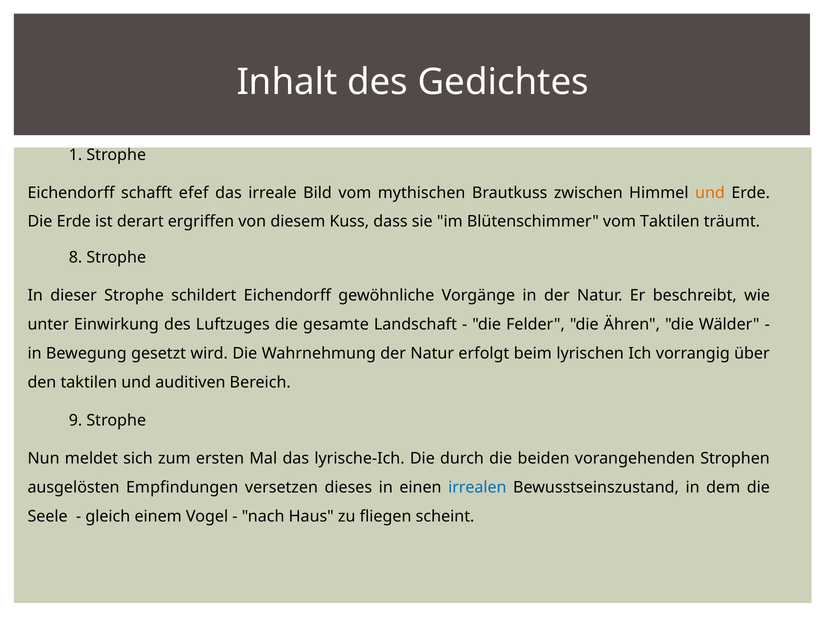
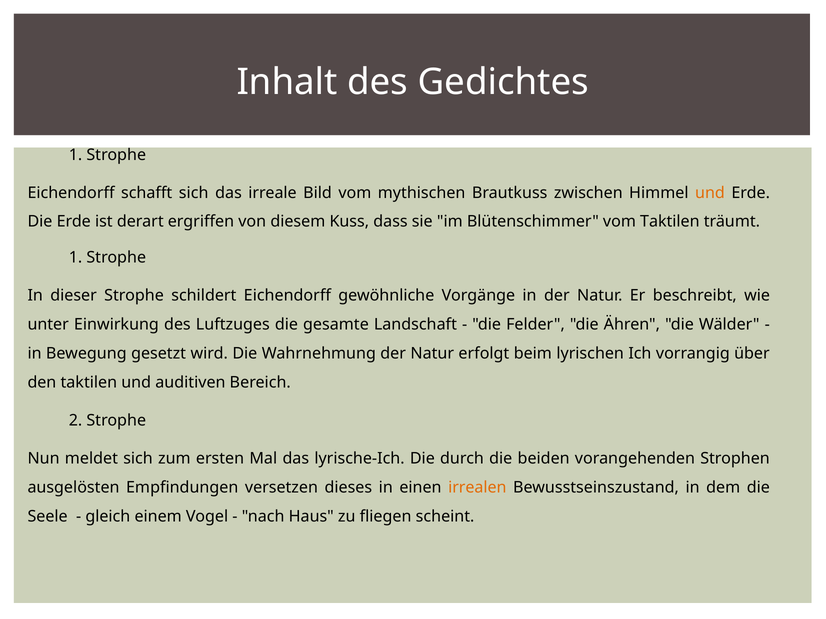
schafft efef: efef -> sich (194, 193)
8: 8 -> 1 (76, 258)
9: 9 -> 2 (76, 421)
irrealen colour: blue -> orange (477, 488)
